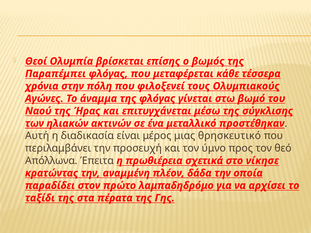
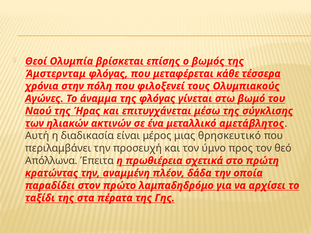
Παραπέμπει: Παραπέμπει -> Άμστερνταμ (56, 74)
προστέθηκαν: προστέθηκαν -> αμετάβλητος (252, 124)
νίκησε: νίκησε -> πρώτη (262, 161)
